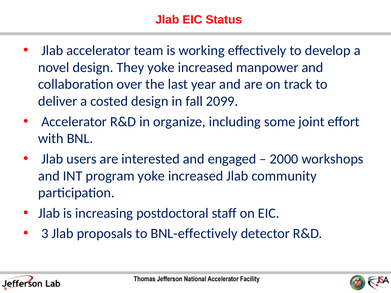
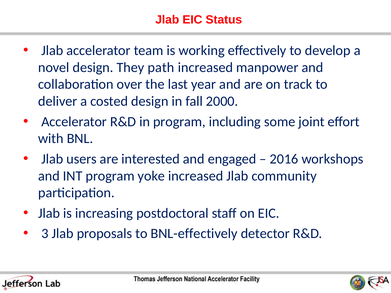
They yoke: yoke -> path (161, 67)
2099: 2099 -> 2000 (222, 101)
in organize: organize -> program (179, 122)
2000: 2000 -> 2016 (284, 159)
